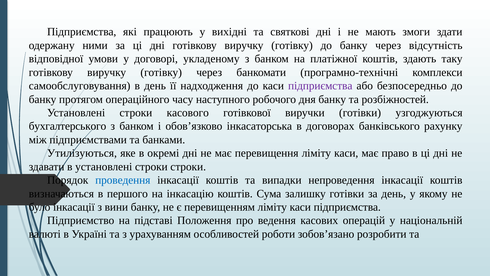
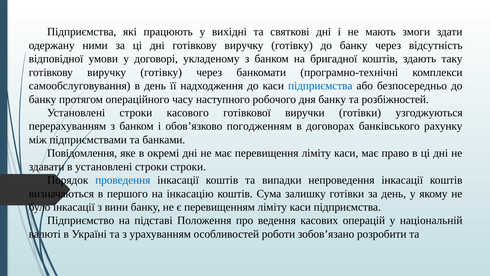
платіжної: платіжної -> бригадної (334, 59)
підприємства colour: purple -> blue (320, 86)
бухгалтерського: бухгалтерського -> перерахуванням (67, 126)
інкасаторська: інкасаторська -> погодженням (259, 126)
Утилізуються: Утилізуються -> Повідомлення (82, 153)
